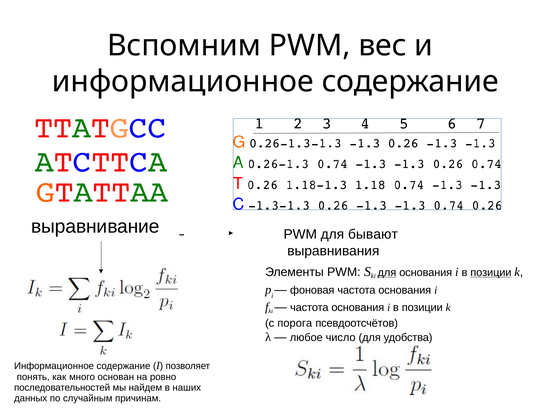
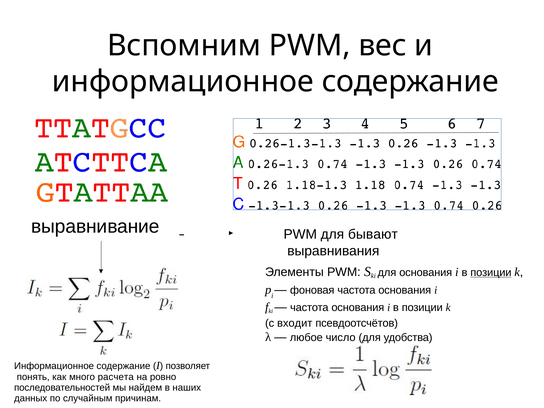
для underline: present -> none (387, 272)
порога: порога -> входит (295, 323)
основан: основан -> расчета (116, 377)
